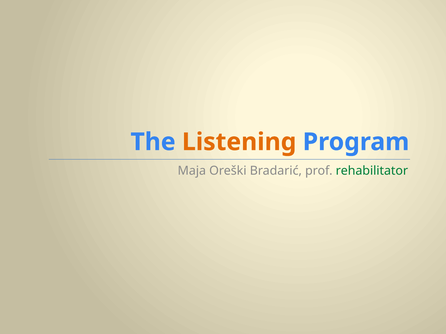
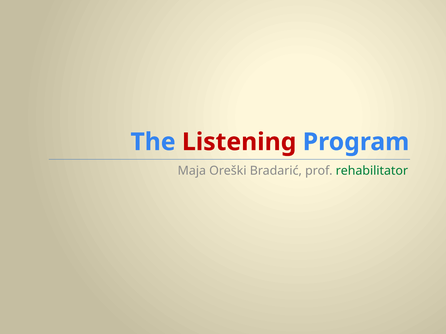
Listening colour: orange -> red (239, 142)
